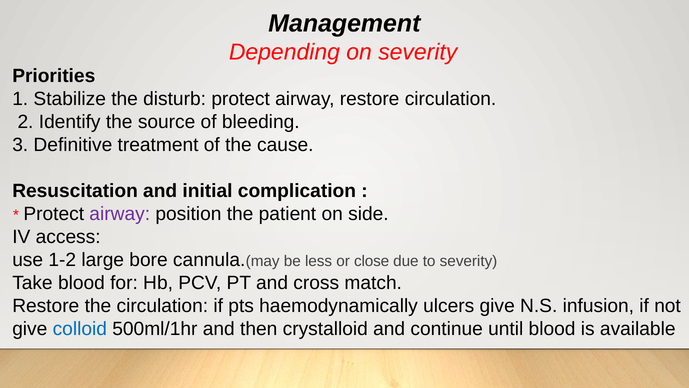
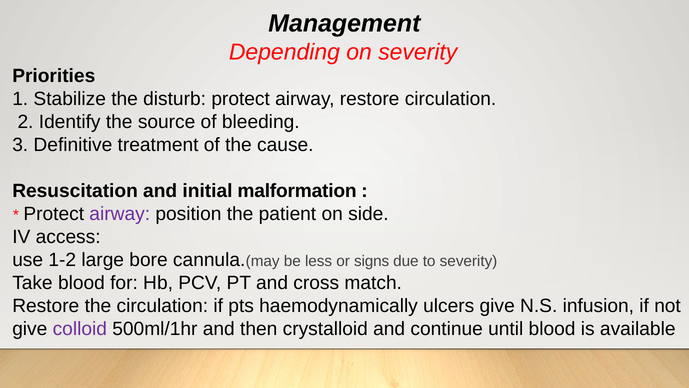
complication: complication -> malformation (297, 191)
close: close -> signs (372, 261)
colloid colour: blue -> purple (80, 329)
